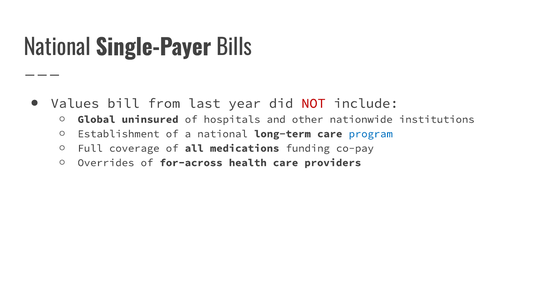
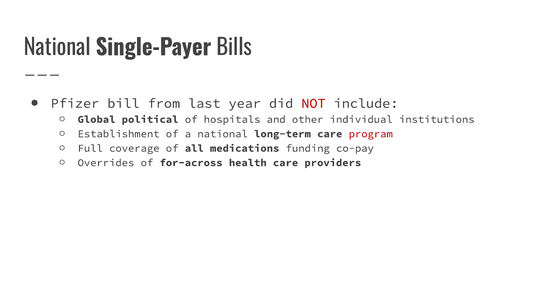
Values: Values -> Pfizer (75, 103)
uninsured: uninsured -> political (150, 119)
nationwide: nationwide -> individual (361, 119)
program colour: blue -> red (371, 134)
